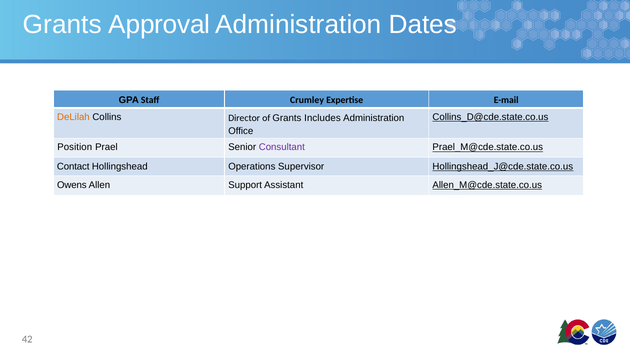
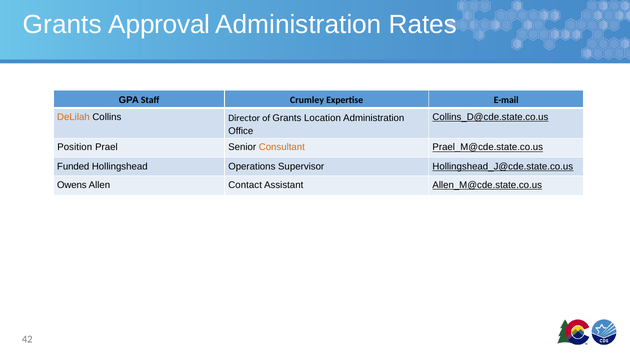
Dates: Dates -> Rates (423, 25)
Includes: Includes -> Location (322, 118)
Consultant colour: purple -> orange (282, 147)
Contact: Contact -> Funded (73, 166)
Support: Support -> Contact (245, 185)
